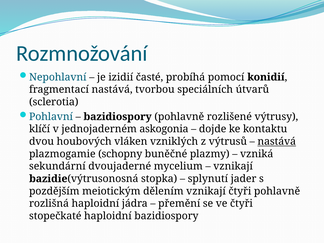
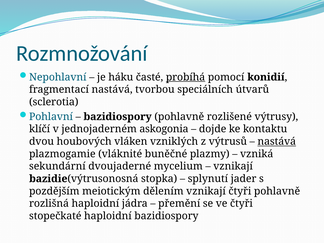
izidií: izidií -> háku (121, 77)
probíhá underline: none -> present (186, 77)
schopny: schopny -> vláknité (120, 154)
